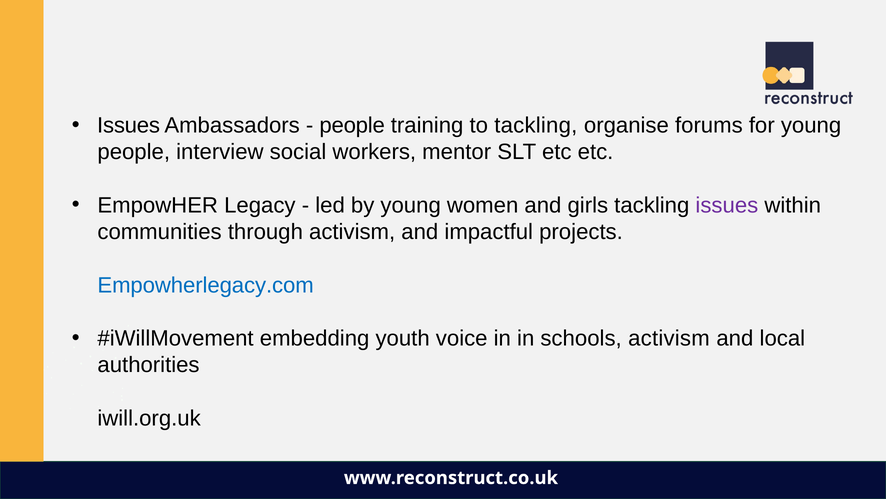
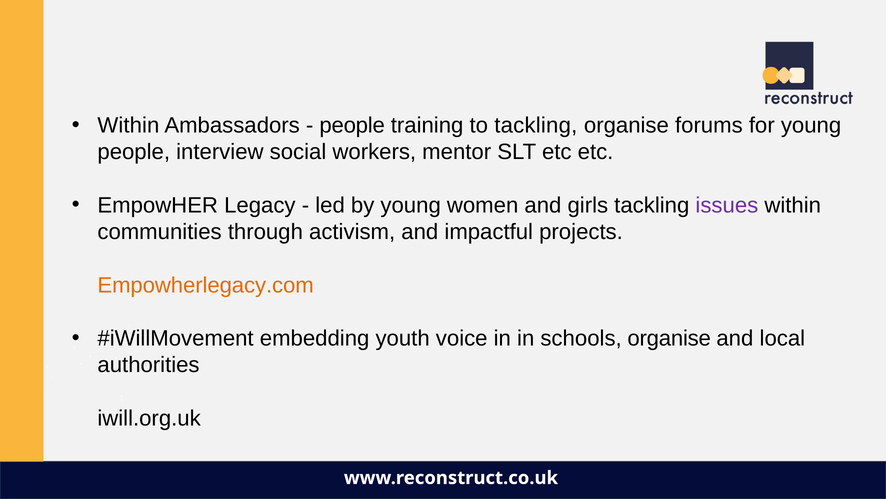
Issues: Issues -> Within (128, 125)
Empowherlegacy.com colour: blue -> orange (206, 285)
schools activism: activism -> organise (669, 338)
